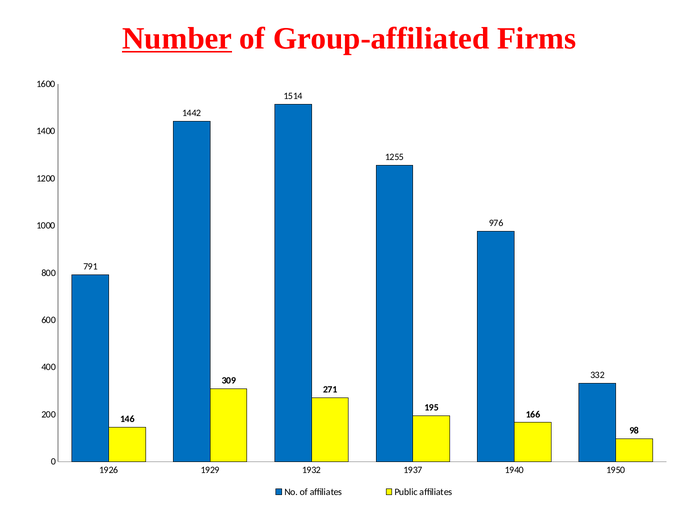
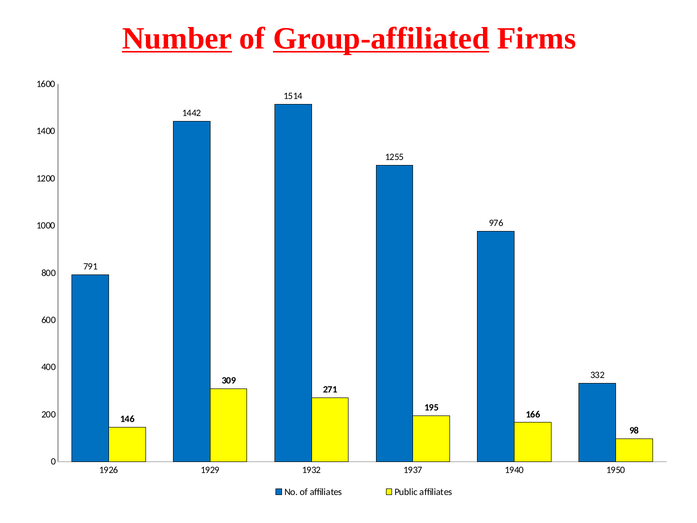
Group-affiliated underline: none -> present (381, 38)
